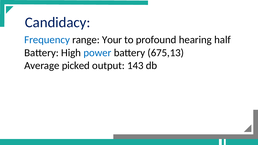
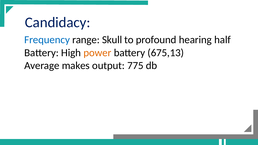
range Your: Your -> Skull (112, 40)
power colour: blue -> orange (97, 53)
picked: picked -> makes (76, 66)
143: 143 -> 775 (135, 66)
